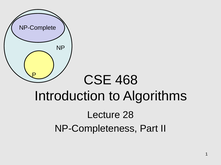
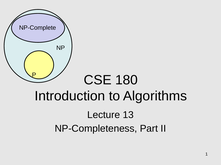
468: 468 -> 180 (127, 80)
28: 28 -> 13 (128, 115)
